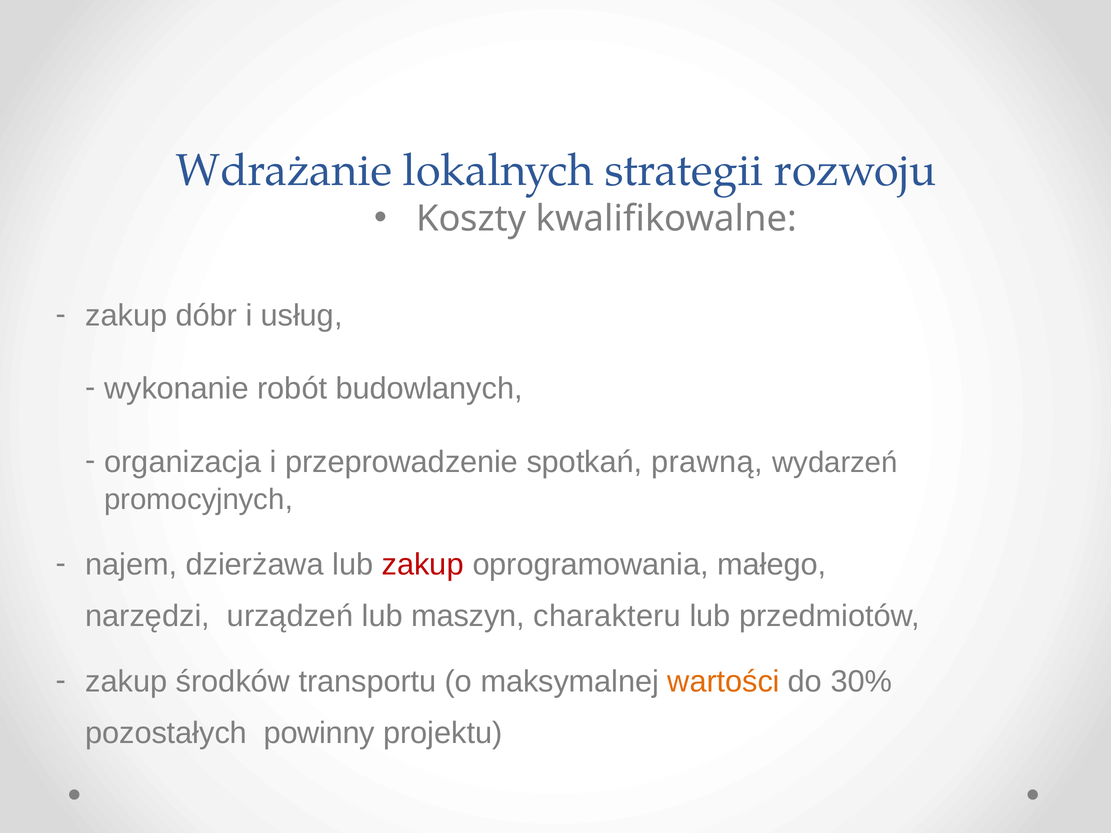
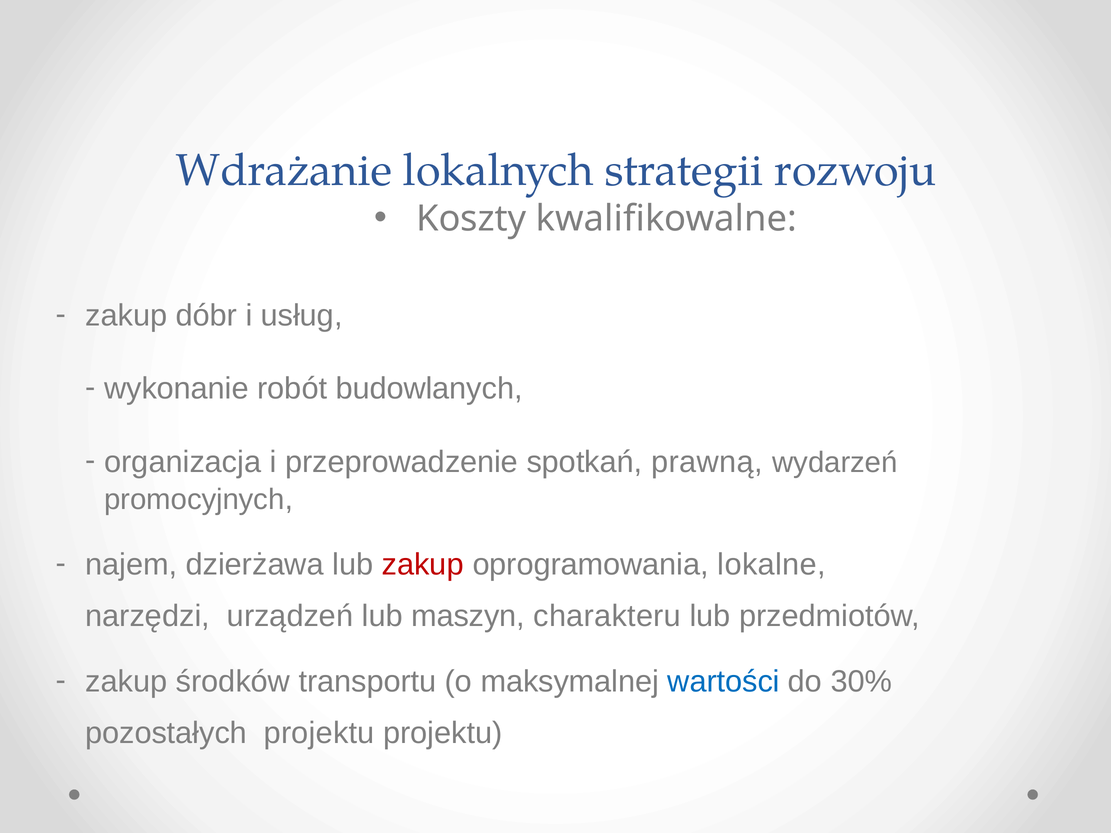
małego: małego -> lokalne (772, 564)
wartości colour: orange -> blue (724, 681)
pozostałych powinny: powinny -> projektu (319, 733)
